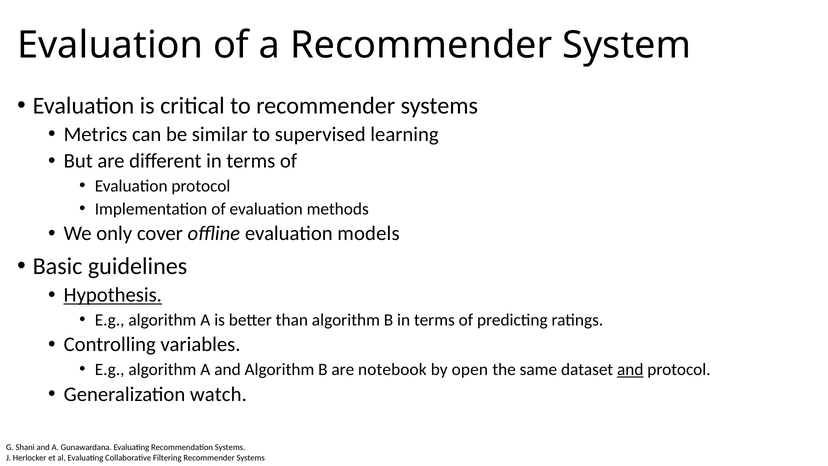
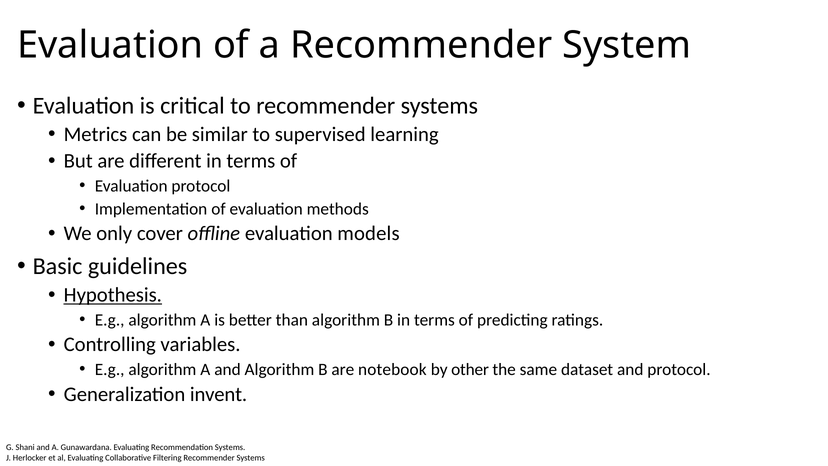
open: open -> other (470, 369)
and underline: present -> none (630, 369)
watch: watch -> invent (219, 394)
